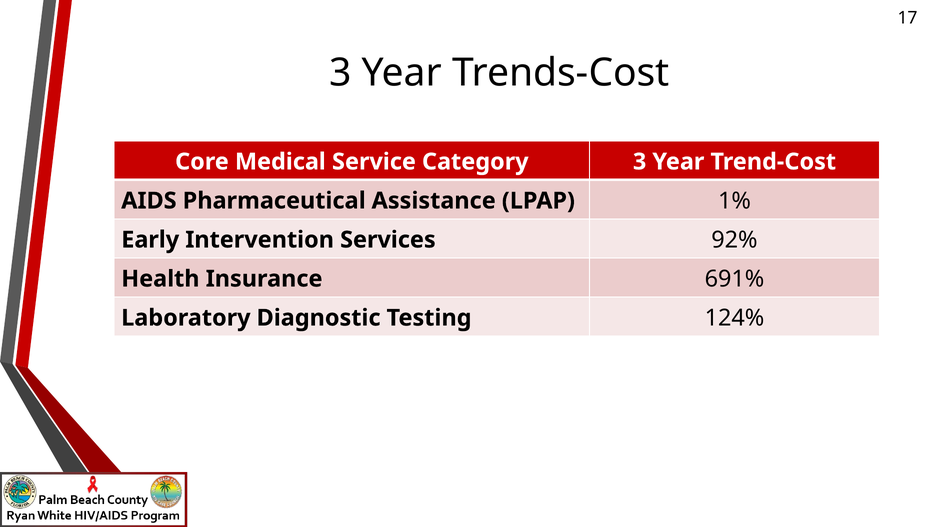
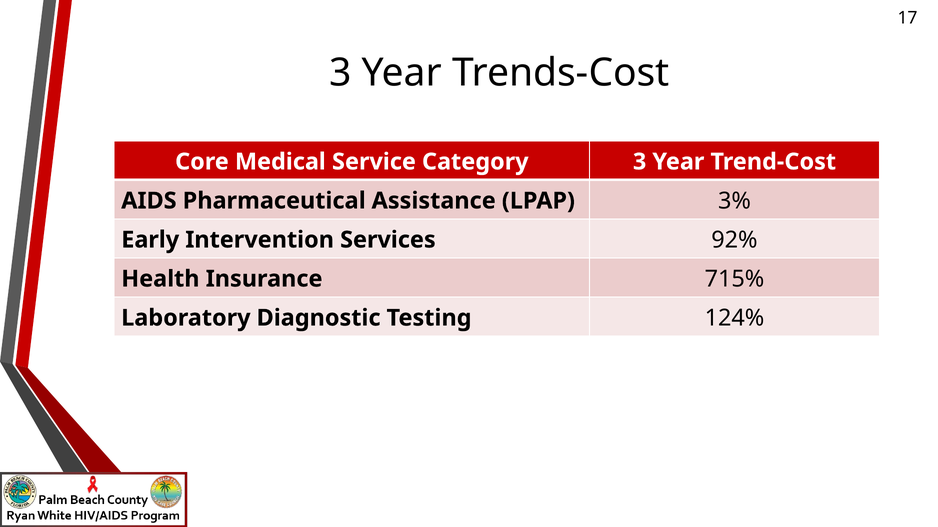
1%: 1% -> 3% (735, 201)
691%: 691% -> 715% (735, 279)
